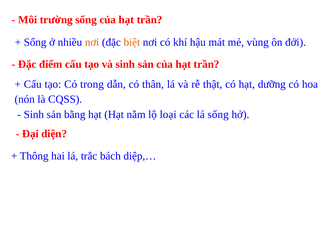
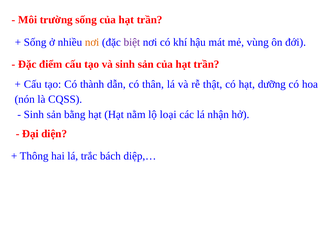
biệt colour: orange -> purple (132, 42)
trong: trong -> thành (92, 84)
lá sống: sống -> nhận (218, 115)
